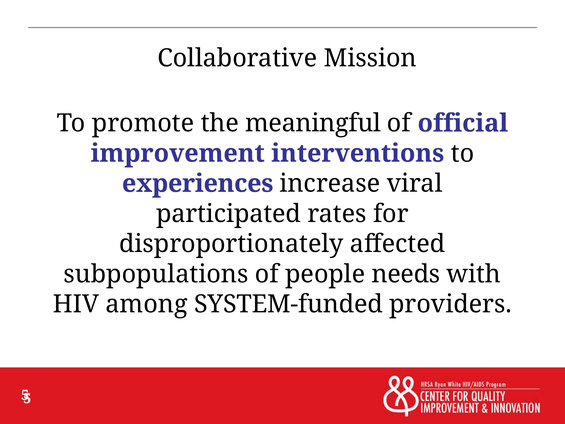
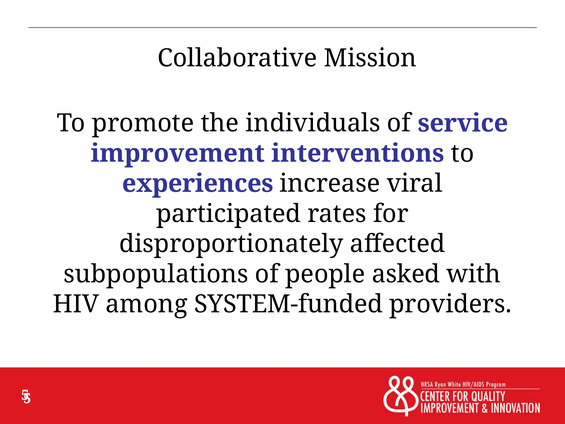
meaningful: meaningful -> individuals (313, 123)
official: official -> service (463, 123)
needs: needs -> asked (406, 274)
